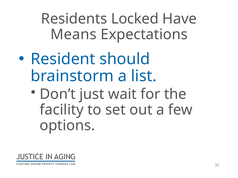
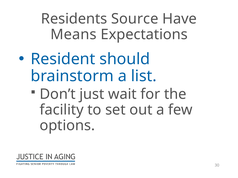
Locked: Locked -> Source (135, 19)
